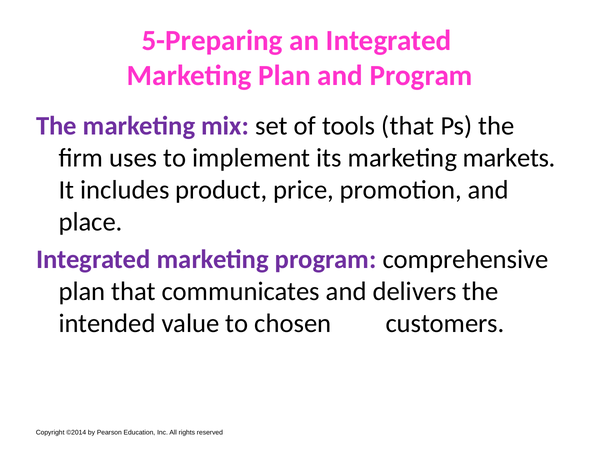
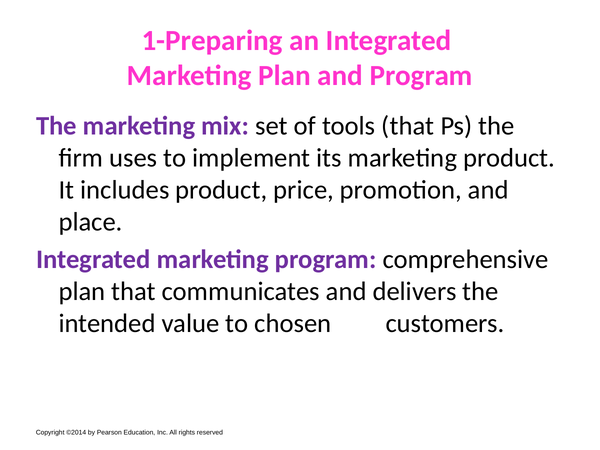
5-Preparing: 5-Preparing -> 1-Preparing (212, 41)
marketing markets: markets -> product (509, 158)
